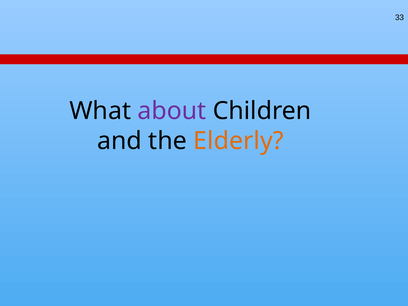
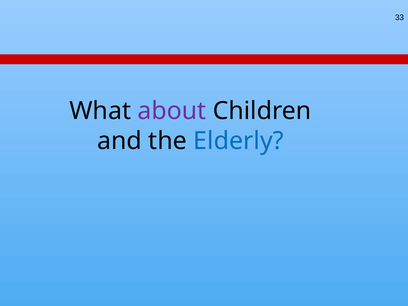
Elderly colour: orange -> blue (238, 141)
